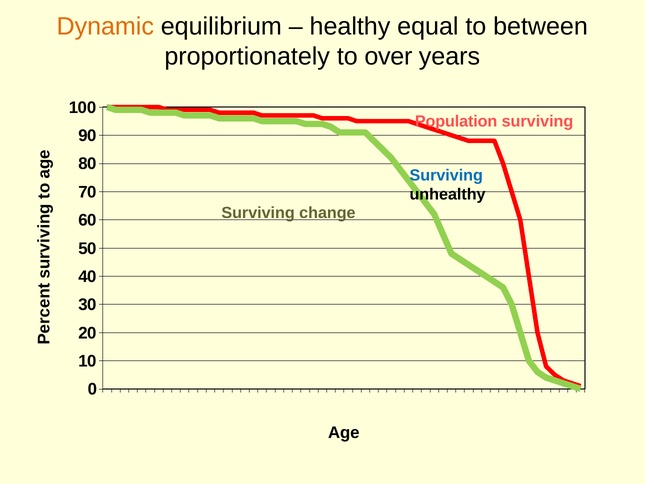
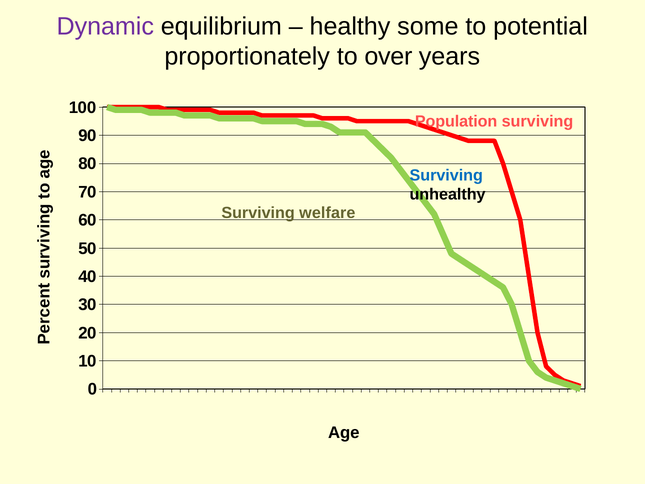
Dynamic colour: orange -> purple (105, 26)
equal: equal -> some (428, 26)
between: between -> potential (541, 26)
change: change -> welfare (327, 213)
